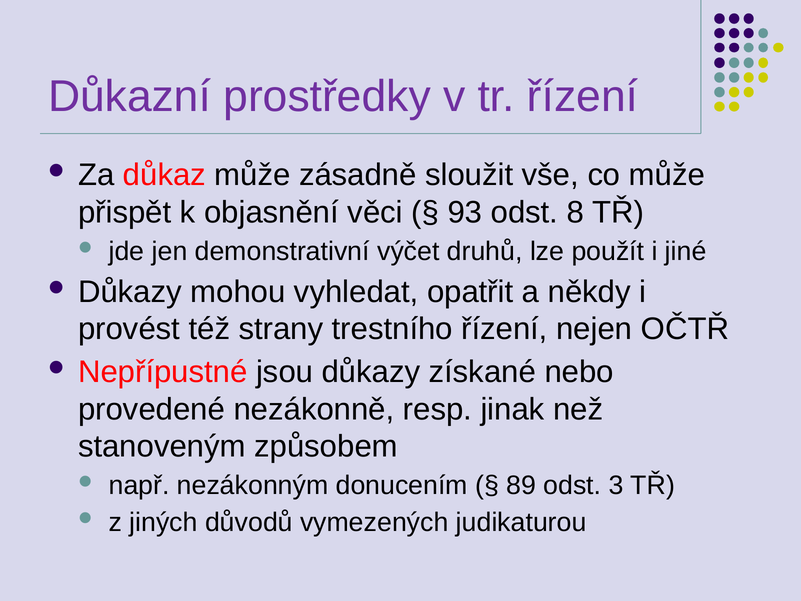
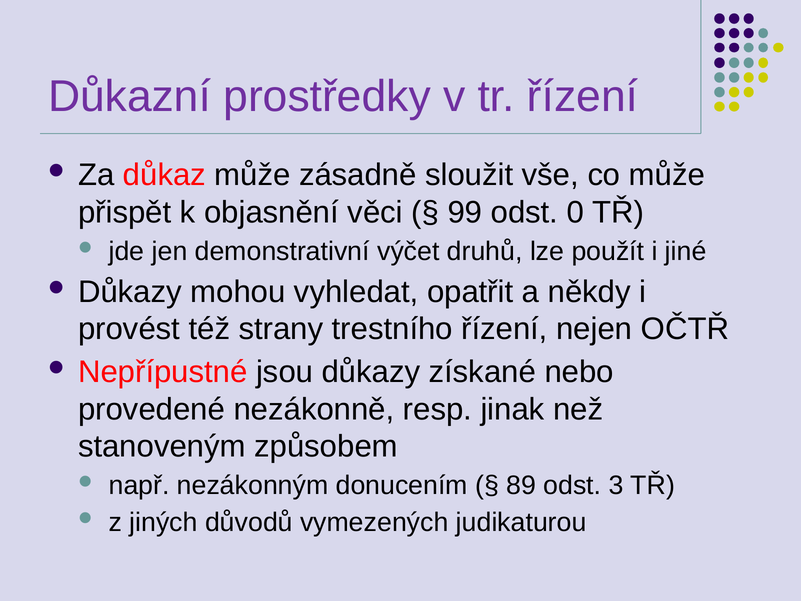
93: 93 -> 99 (465, 212)
8: 8 -> 0 (575, 212)
